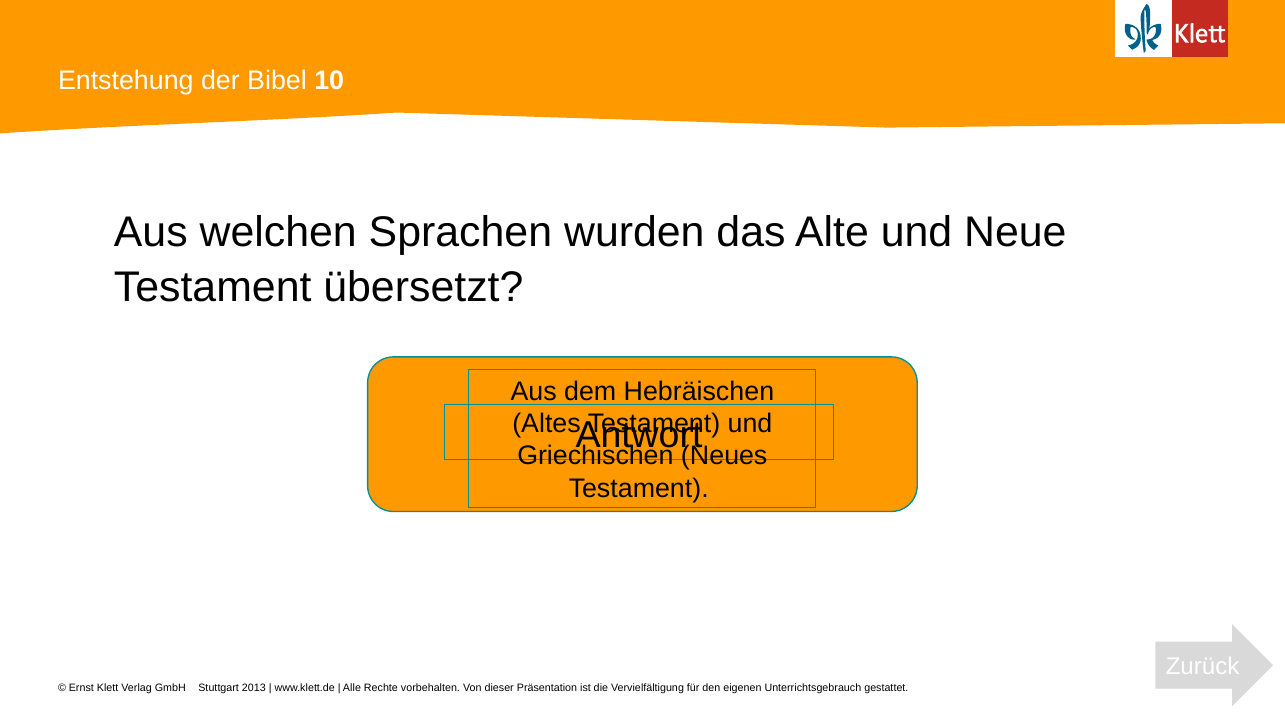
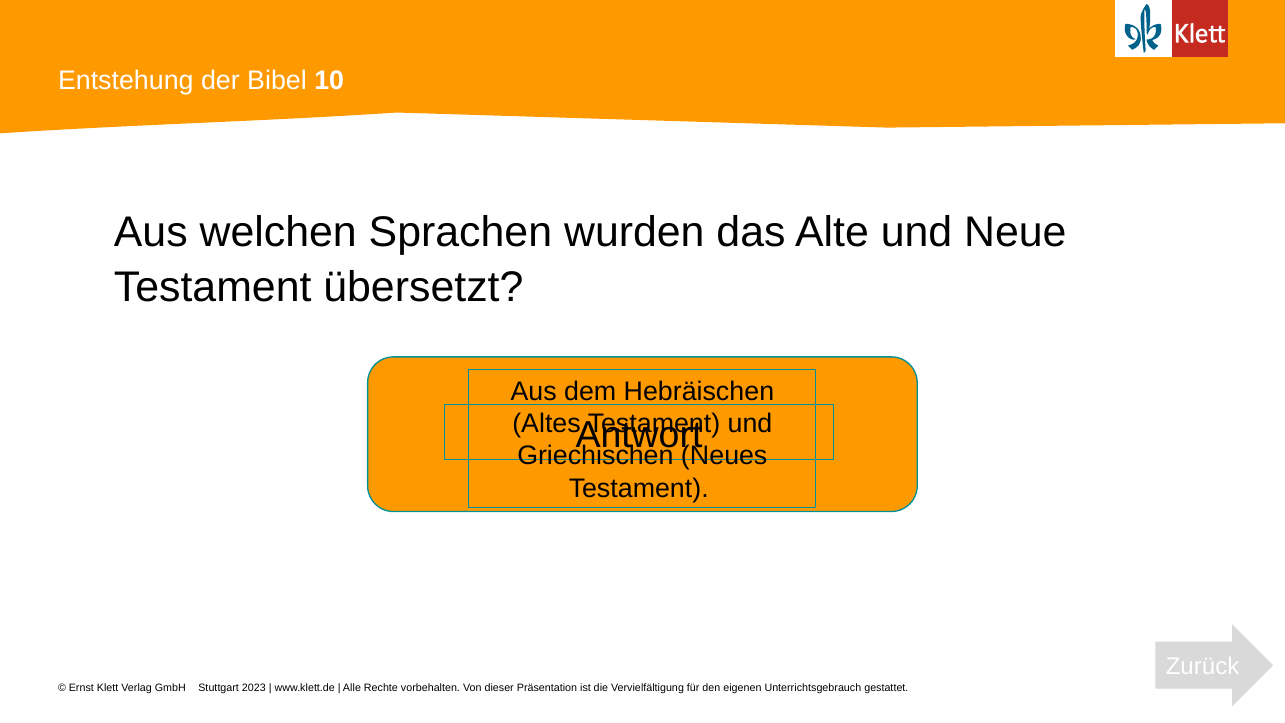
2013: 2013 -> 2023 (254, 688)
